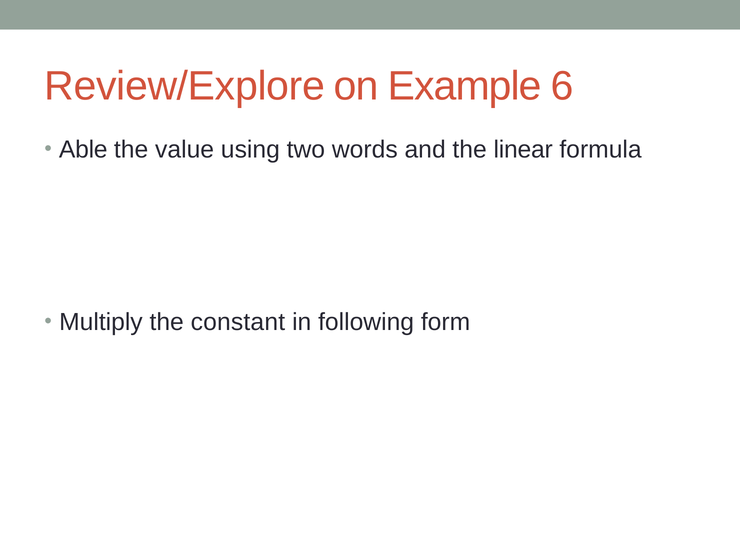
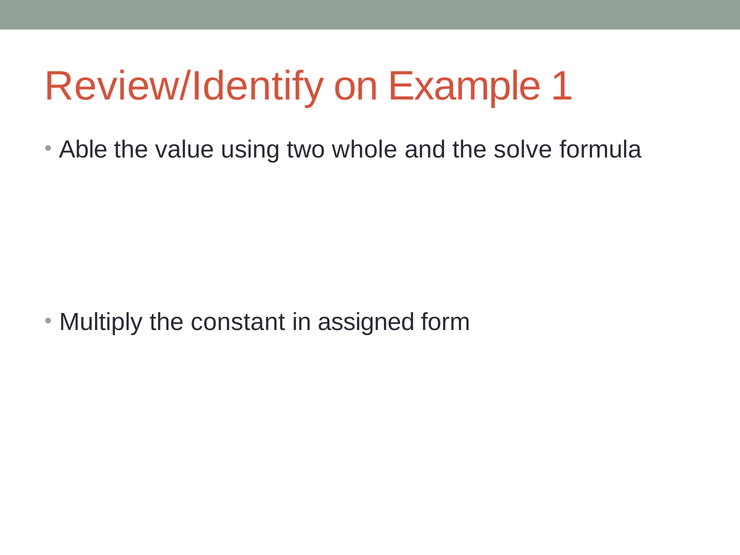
Review/Explore: Review/Explore -> Review/Identify (184, 86)
6: 6 -> 1 (562, 86)
words: words -> whole (365, 150)
linear: linear -> solve (523, 150)
following: following -> assigned (366, 322)
